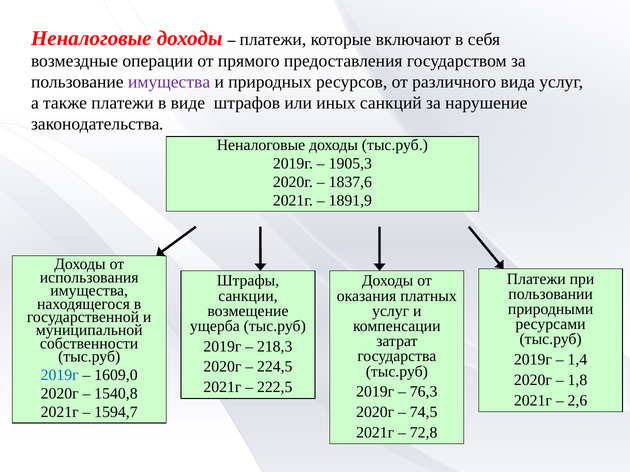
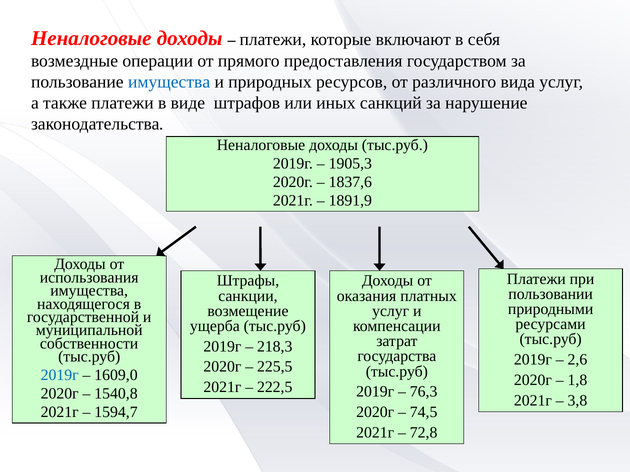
имущества colour: purple -> blue (169, 82)
1,4: 1,4 -> 2,6 (577, 360)
224,5: 224,5 -> 225,5 (275, 367)
2,6: 2,6 -> 3,8 (577, 401)
